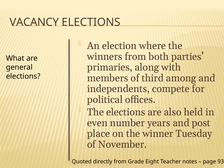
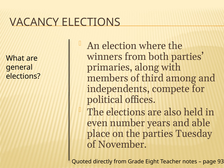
post: post -> able (201, 123)
the winner: winner -> parties (158, 134)
